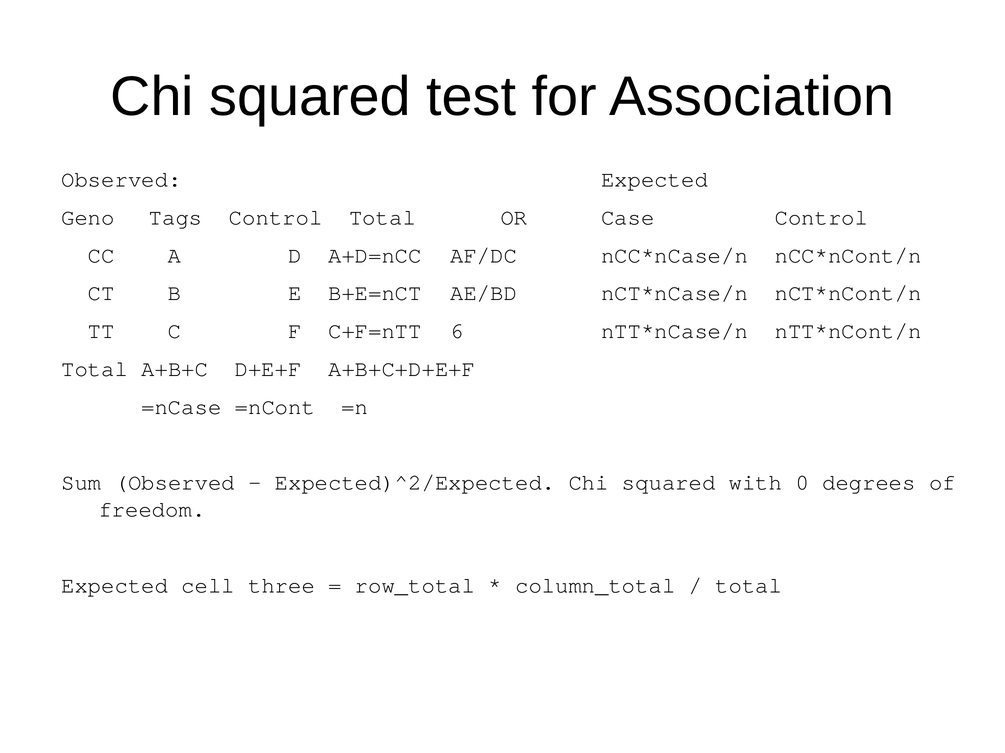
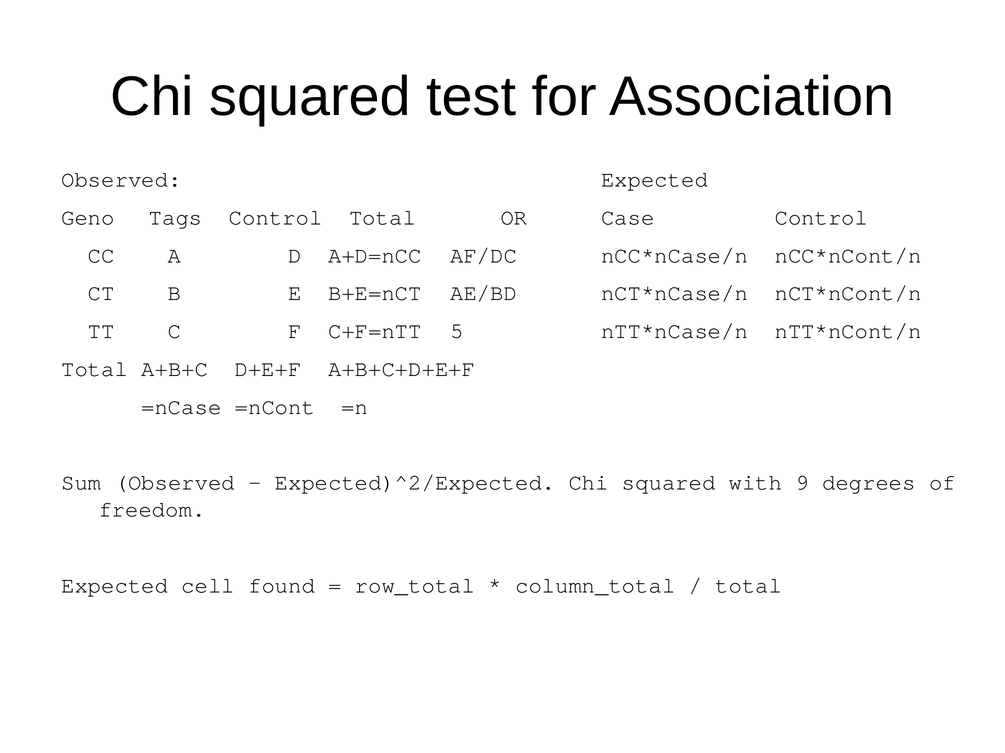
6: 6 -> 5 (457, 331)
0: 0 -> 9 (802, 483)
three: three -> found (282, 586)
